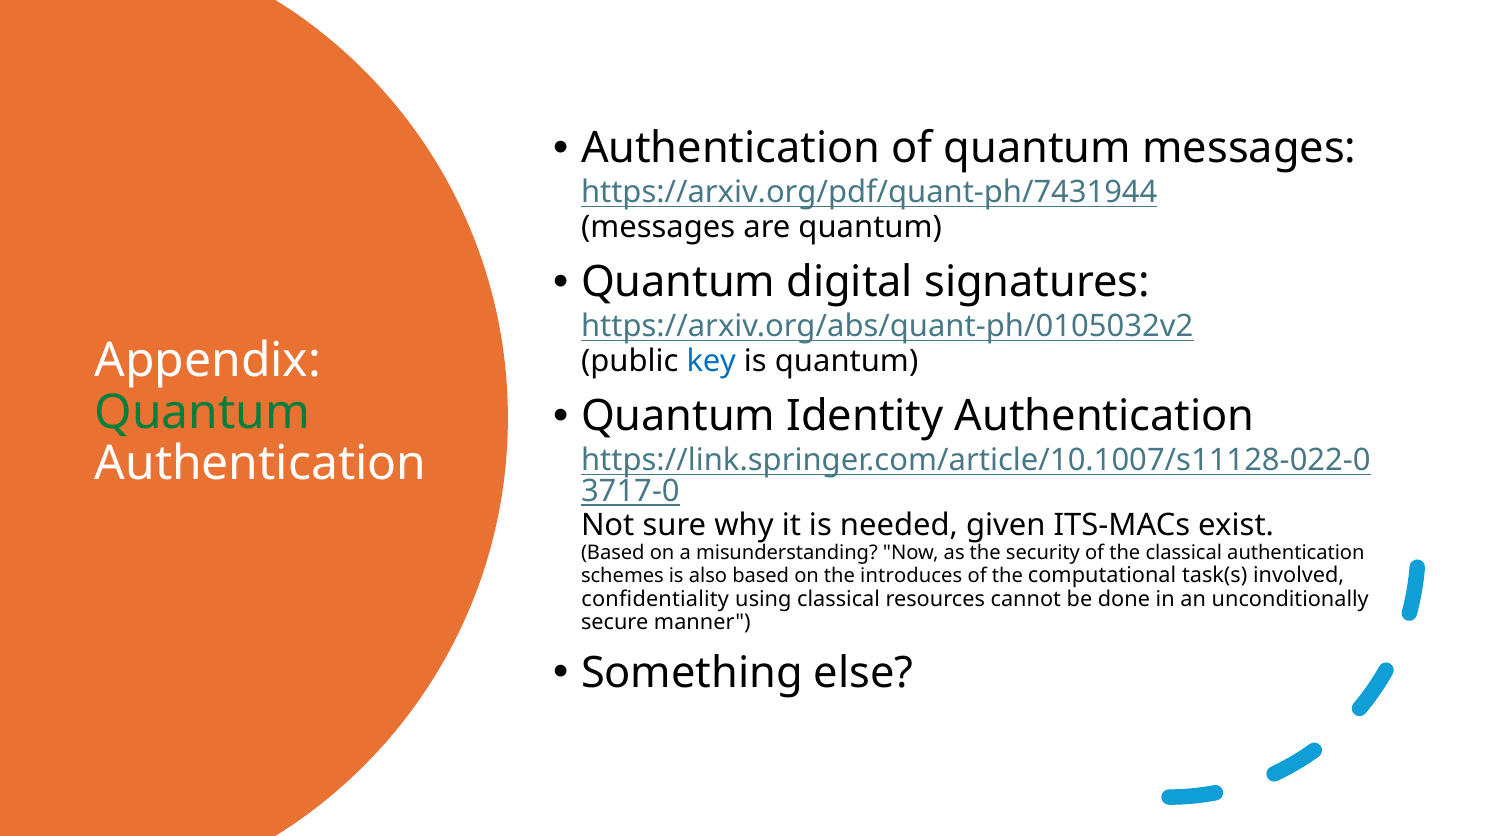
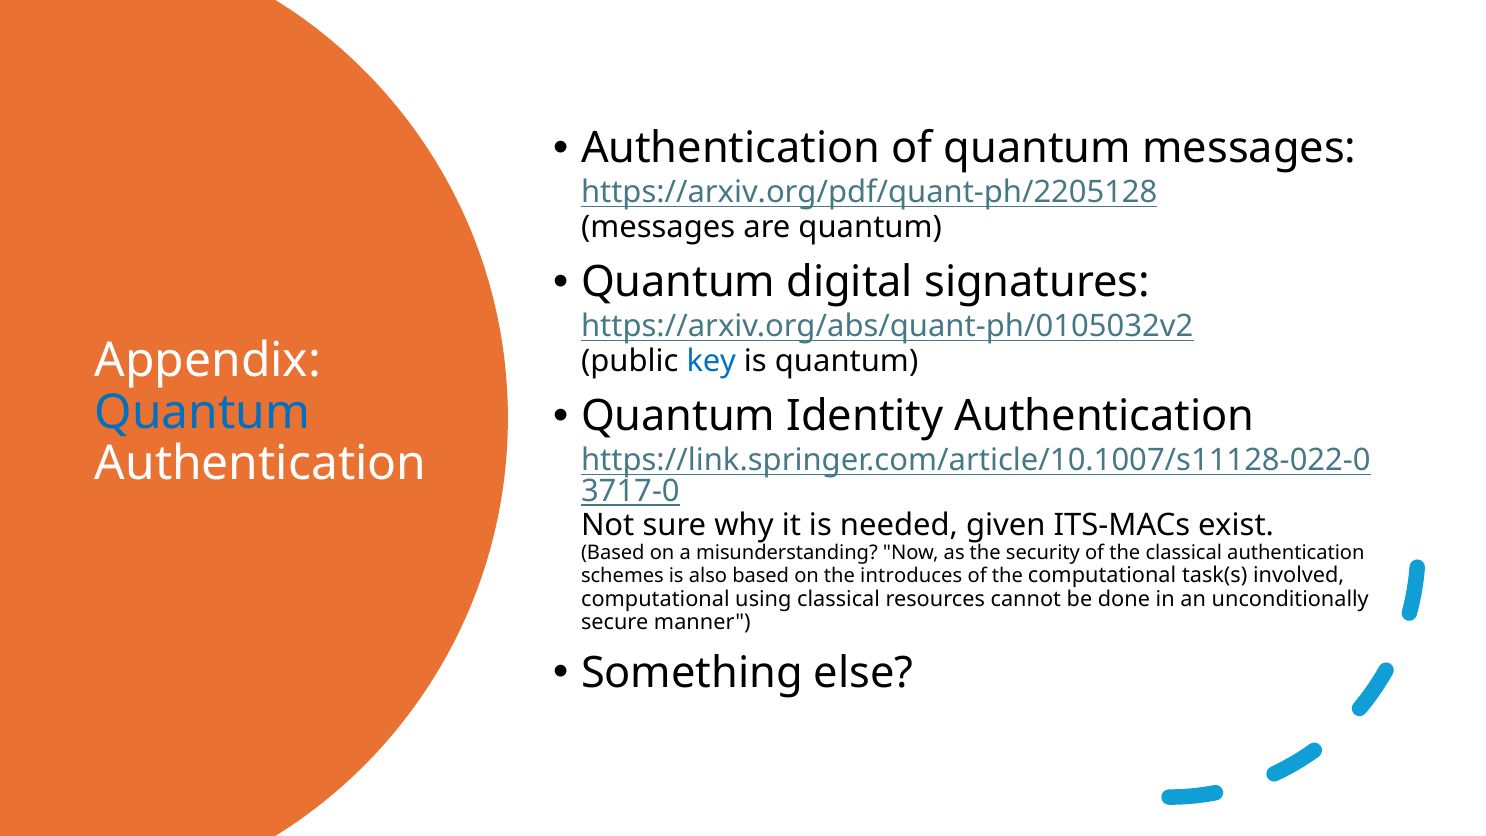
https://arxiv.org/pdf/quant-ph/7431944: https://arxiv.org/pdf/quant-ph/7431944 -> https://arxiv.org/pdf/quant-ph/2205128 (869, 193)
Quantum colour: green -> blue (202, 412)
confidentiality: confidentiality -> computational (655, 599)
